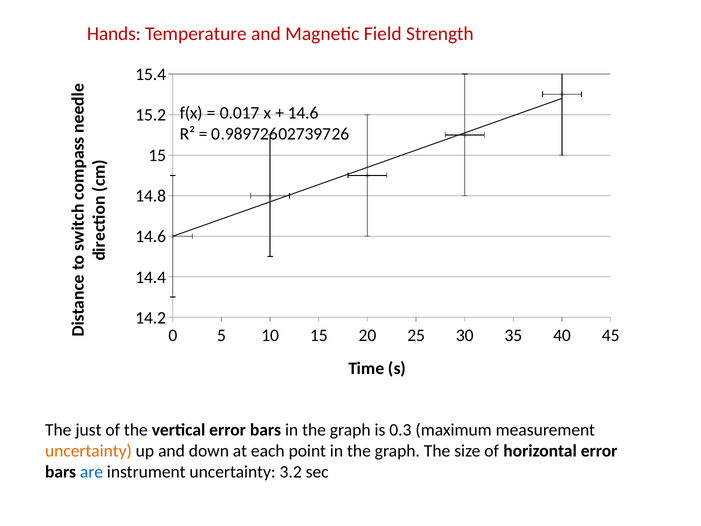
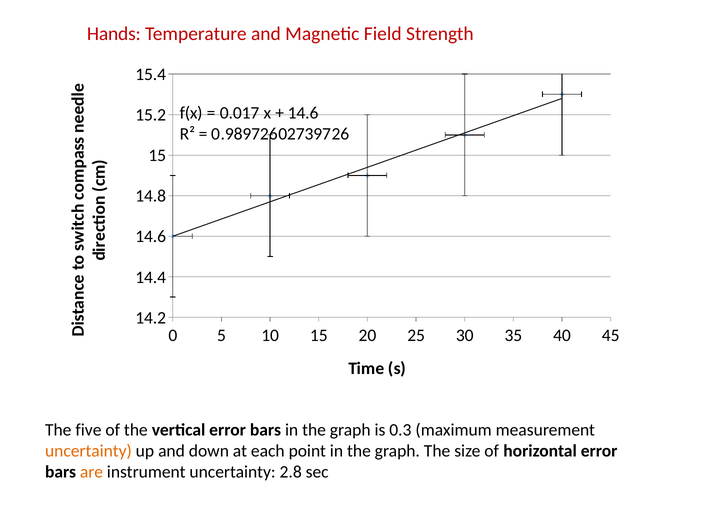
just: just -> five (88, 430)
are colour: blue -> orange (91, 472)
3.2: 3.2 -> 2.8 (291, 472)
